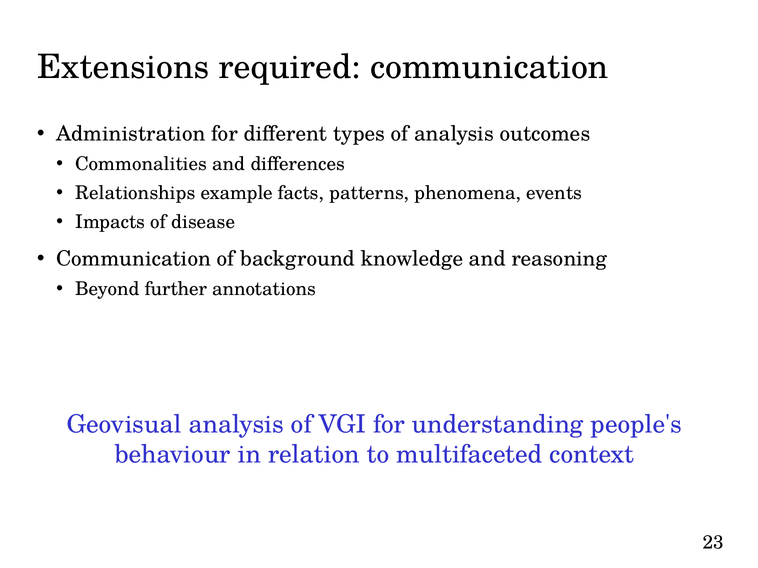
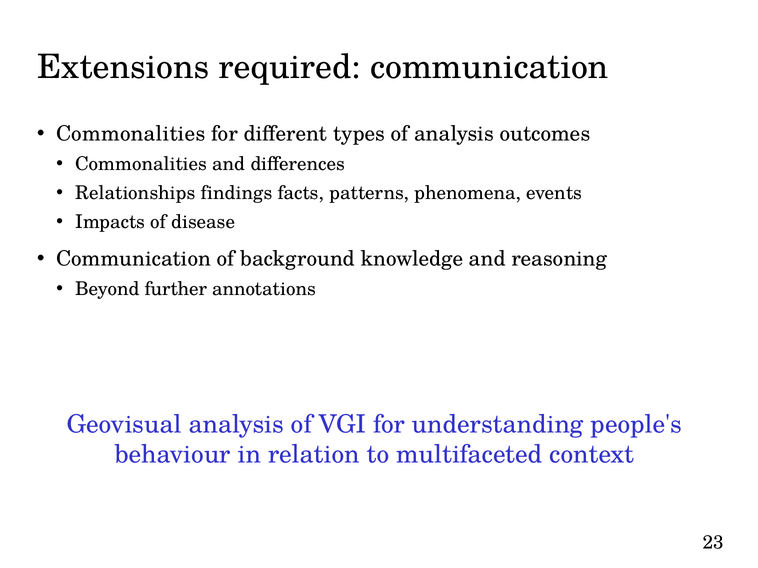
Administration: Administration -> Commonalities (131, 134)
example: example -> findings (237, 193)
